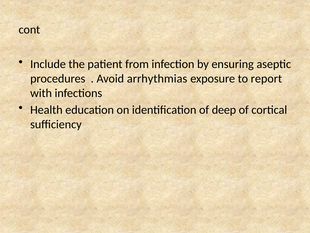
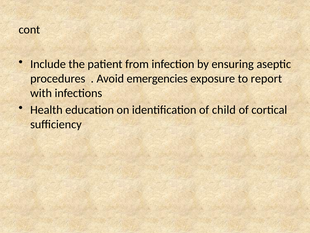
arrhythmias: arrhythmias -> emergencies (157, 78)
deep: deep -> child (224, 110)
